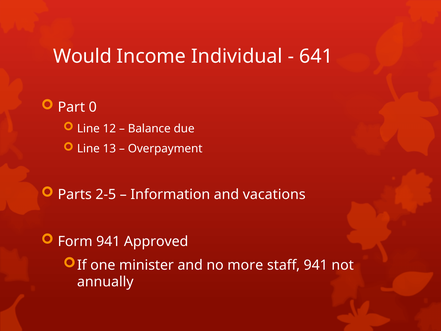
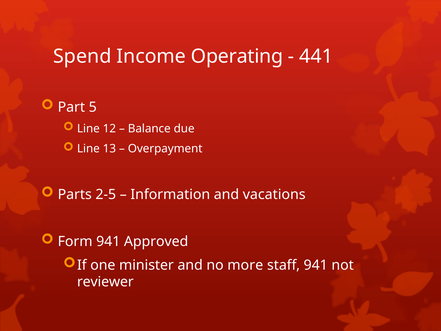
Would: Would -> Spend (82, 56)
Individual: Individual -> Operating (237, 56)
641: 641 -> 441 (316, 56)
0: 0 -> 5 (93, 107)
annually: annually -> reviewer (105, 282)
